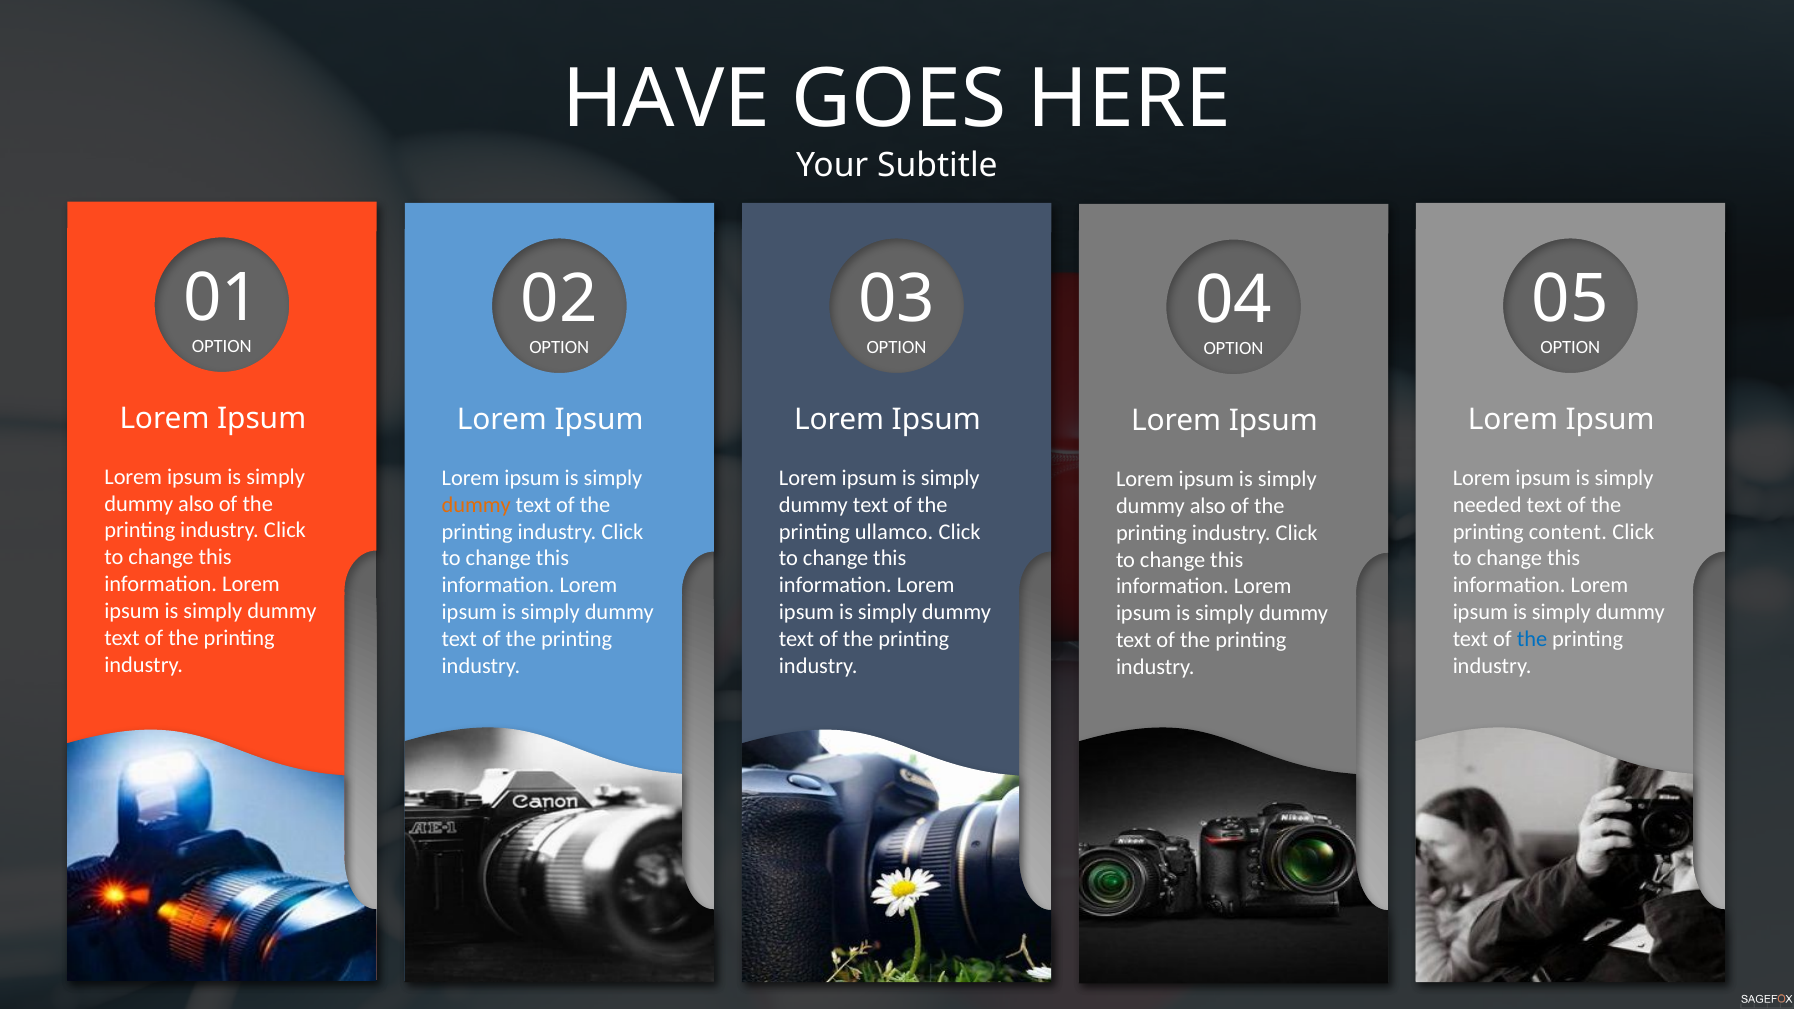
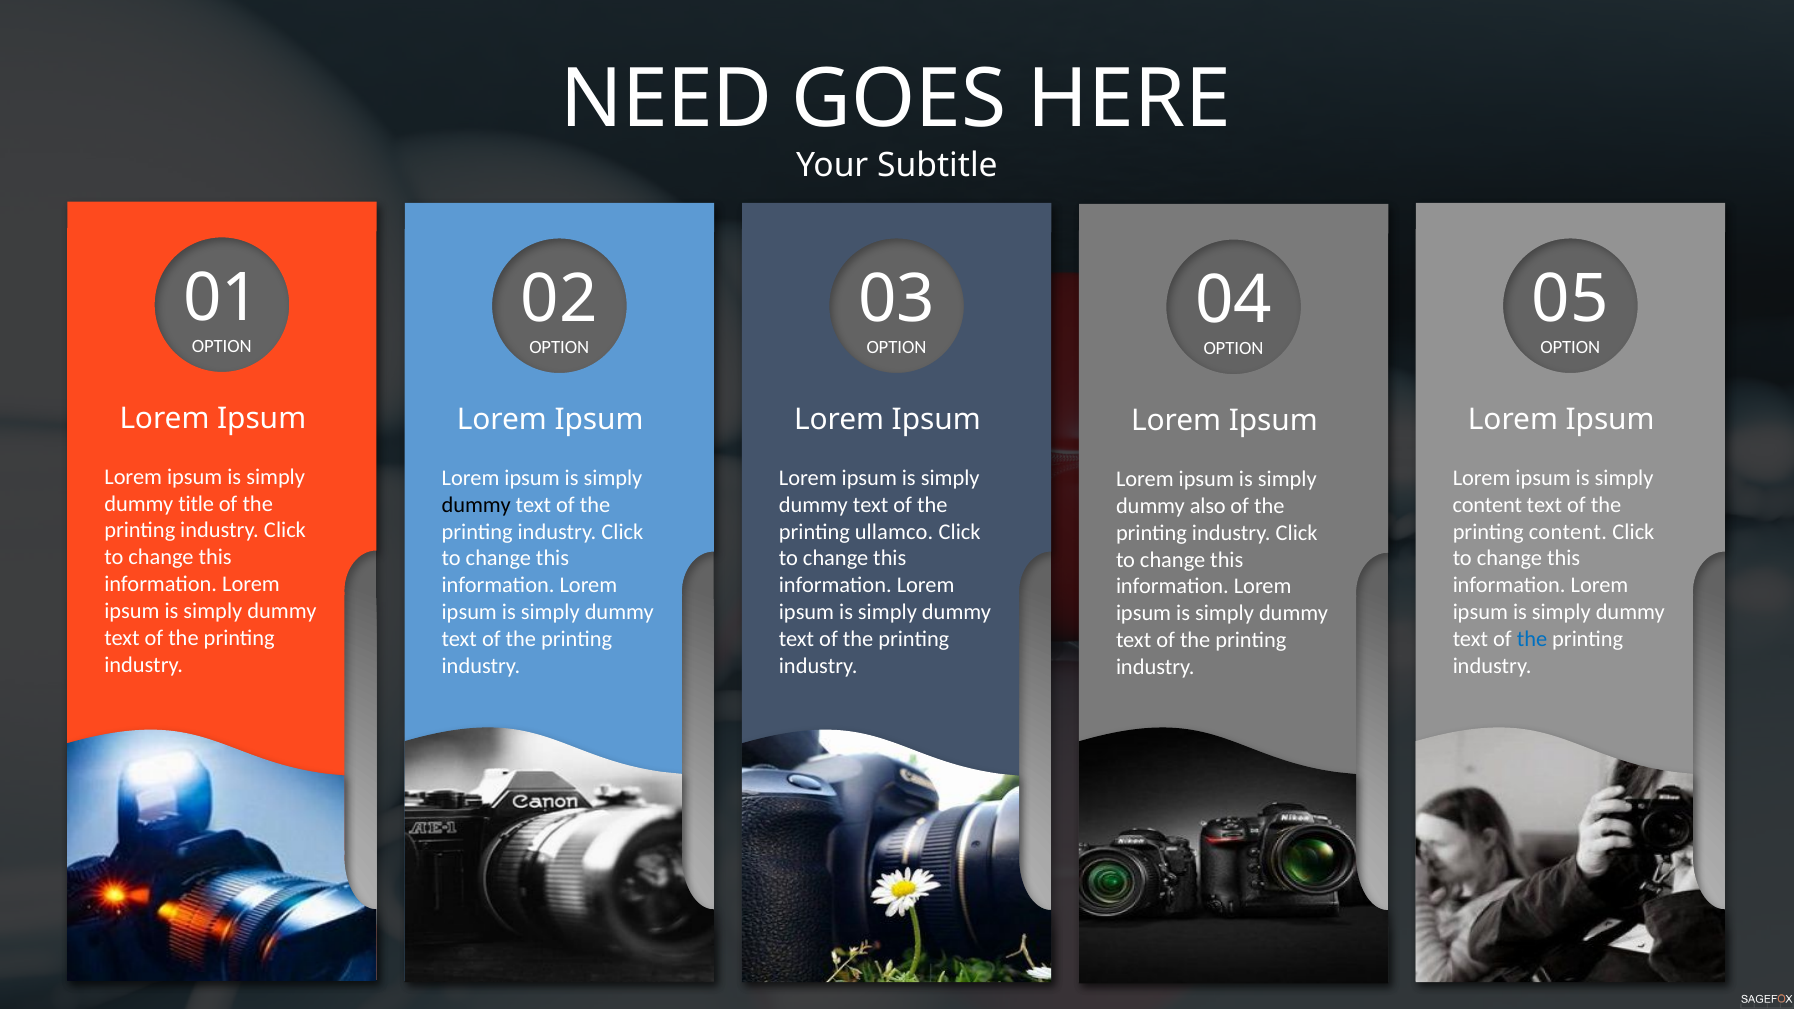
HAVE: HAVE -> NEED (666, 100)
also: also -> title (196, 504)
dummy colour: orange -> black (476, 505)
needed: needed -> content (1487, 505)
